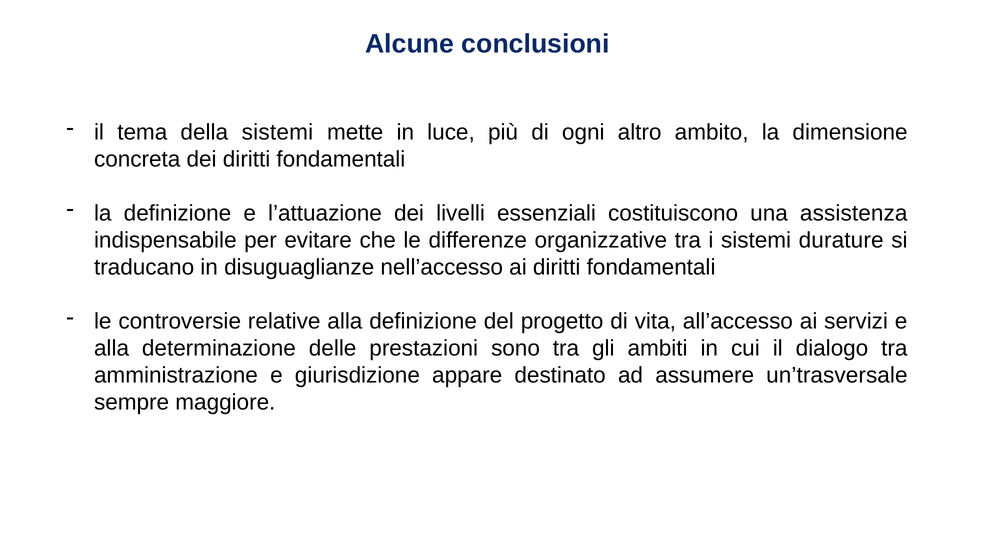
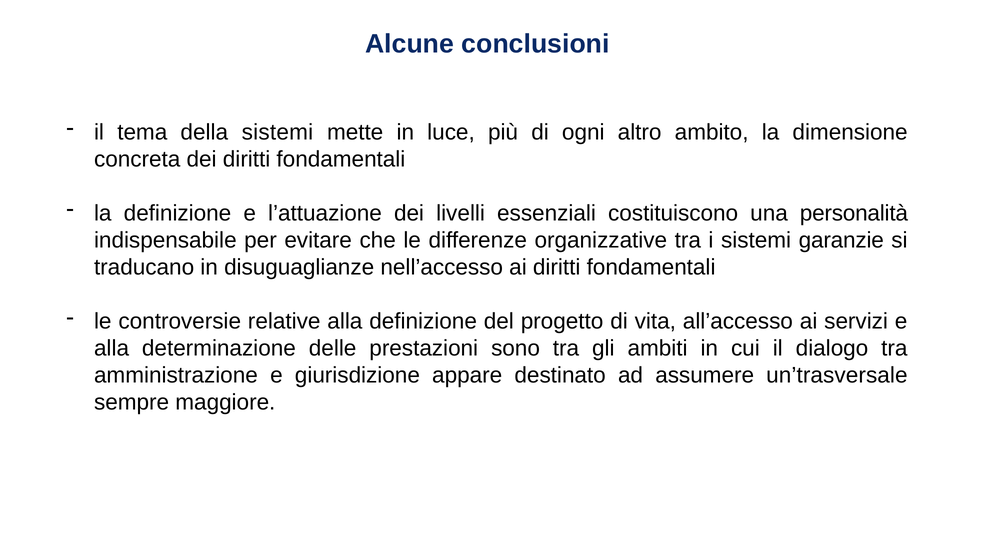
assistenza: assistenza -> personalità (854, 213)
durature: durature -> garanzie (841, 240)
